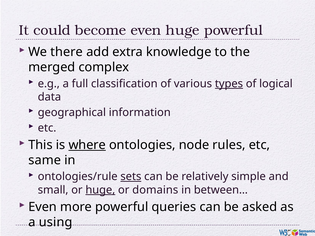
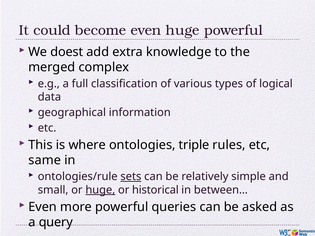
there: there -> doest (67, 52)
types underline: present -> none (229, 84)
where underline: present -> none (87, 145)
node: node -> triple (194, 145)
domains: domains -> historical (155, 190)
using: using -> query (56, 222)
